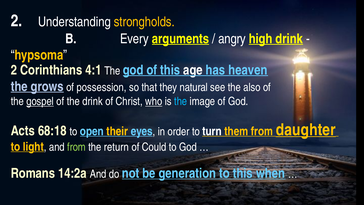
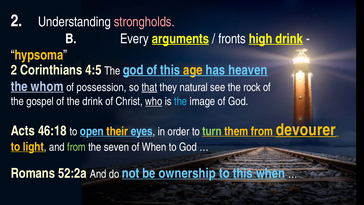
strongholds colour: yellow -> pink (144, 22)
angry: angry -> fronts (232, 39)
4:1: 4:1 -> 4:5 (93, 70)
age colour: white -> yellow (193, 70)
grows: grows -> whom (47, 86)
that underline: none -> present (149, 87)
also: also -> rock (252, 87)
gospel underline: present -> none (40, 101)
68:18: 68:18 -> 46:18 (52, 131)
turn colour: white -> light green (212, 131)
daughter: daughter -> devourer (306, 130)
return: return -> seven (116, 147)
of Could: Could -> When (154, 147)
14:2a: 14:2a -> 52:2a (72, 173)
generation: generation -> ownership (187, 173)
